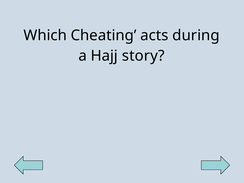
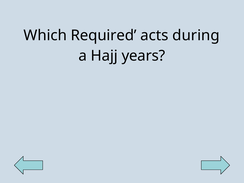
Cheating: Cheating -> Required (104, 35)
story: story -> years (143, 56)
